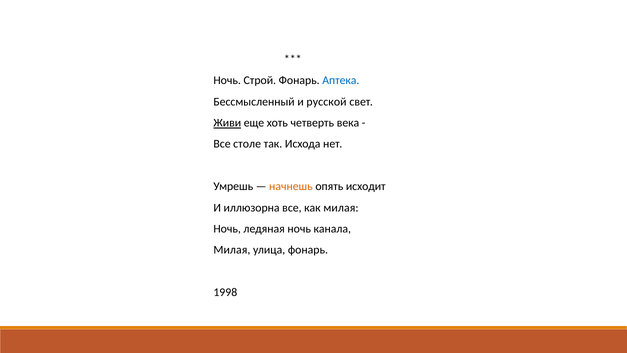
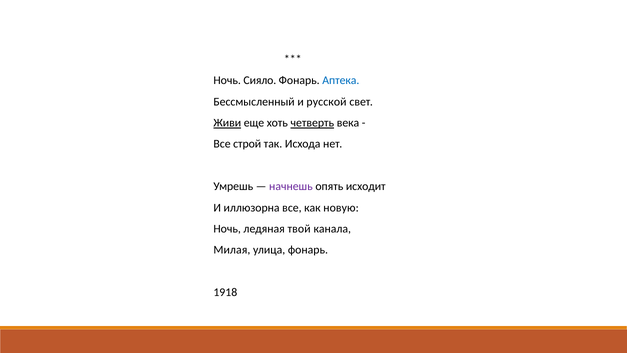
Строй: Строй -> Сияло (260, 80)
четверть underline: none -> present (312, 123)
столе: столе -> строй (247, 144)
начнешь colour: orange -> purple (291, 186)
как милая: милая -> новую (341, 207)
ледяная ночь: ночь -> твой (299, 229)
1998: 1998 -> 1918 (225, 292)
